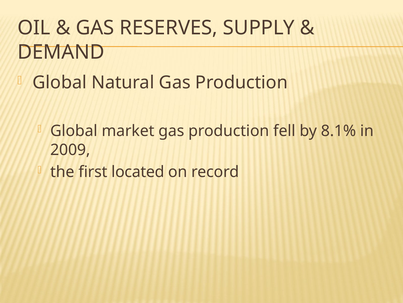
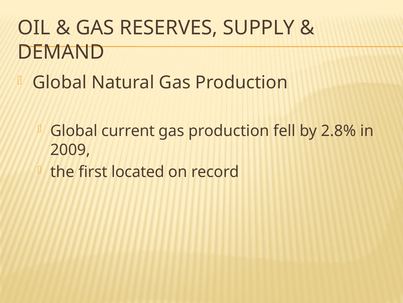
market: market -> current (128, 131)
8.1%: 8.1% -> 2.8% (338, 131)
